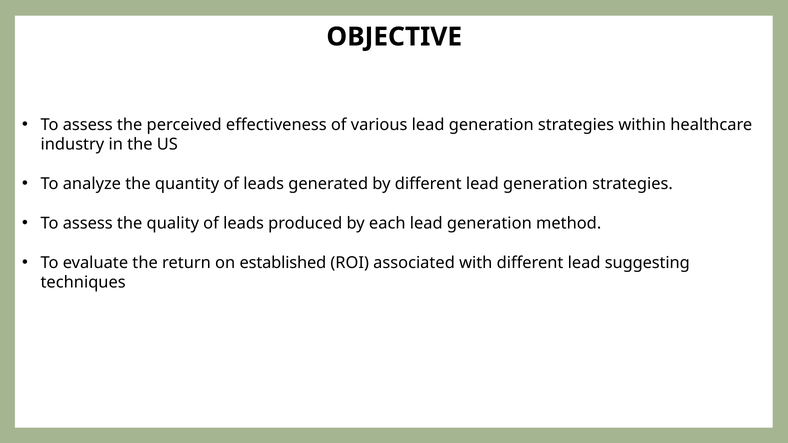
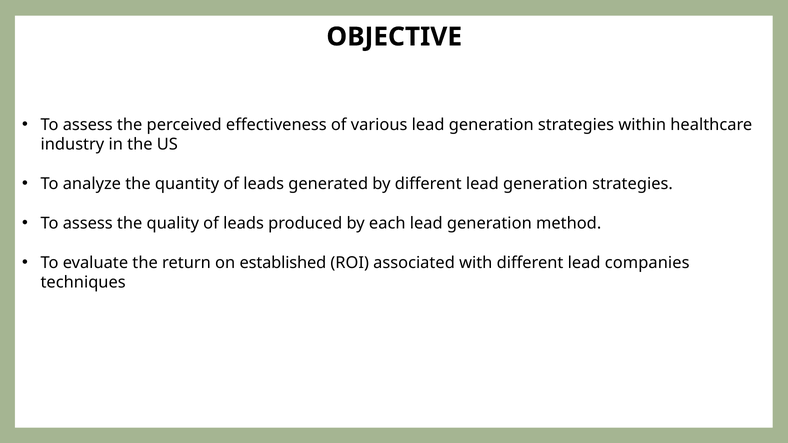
suggesting: suggesting -> companies (647, 263)
